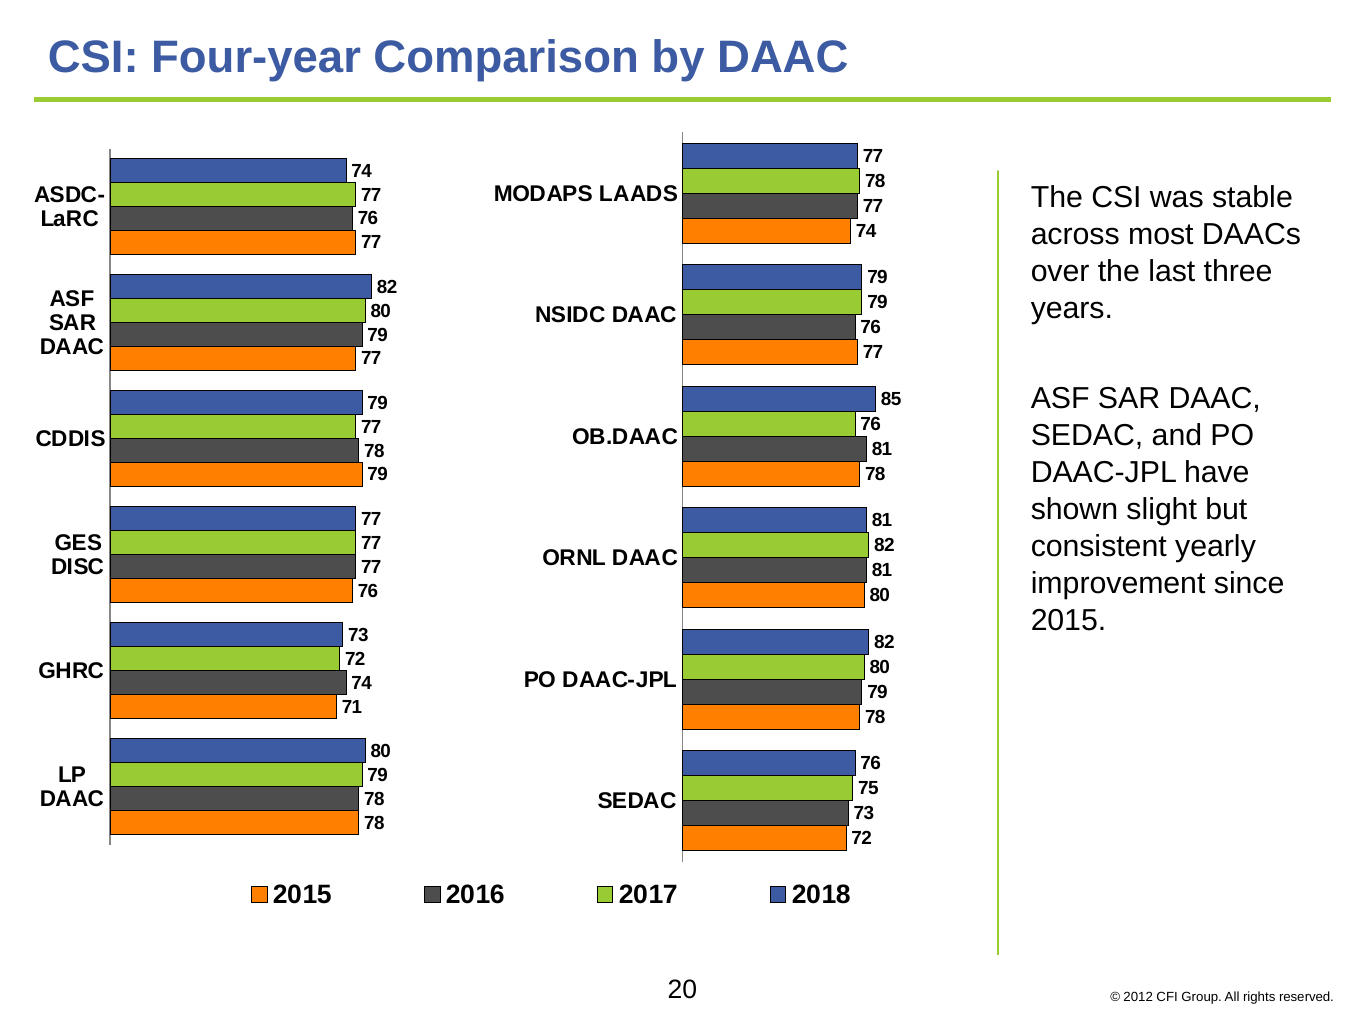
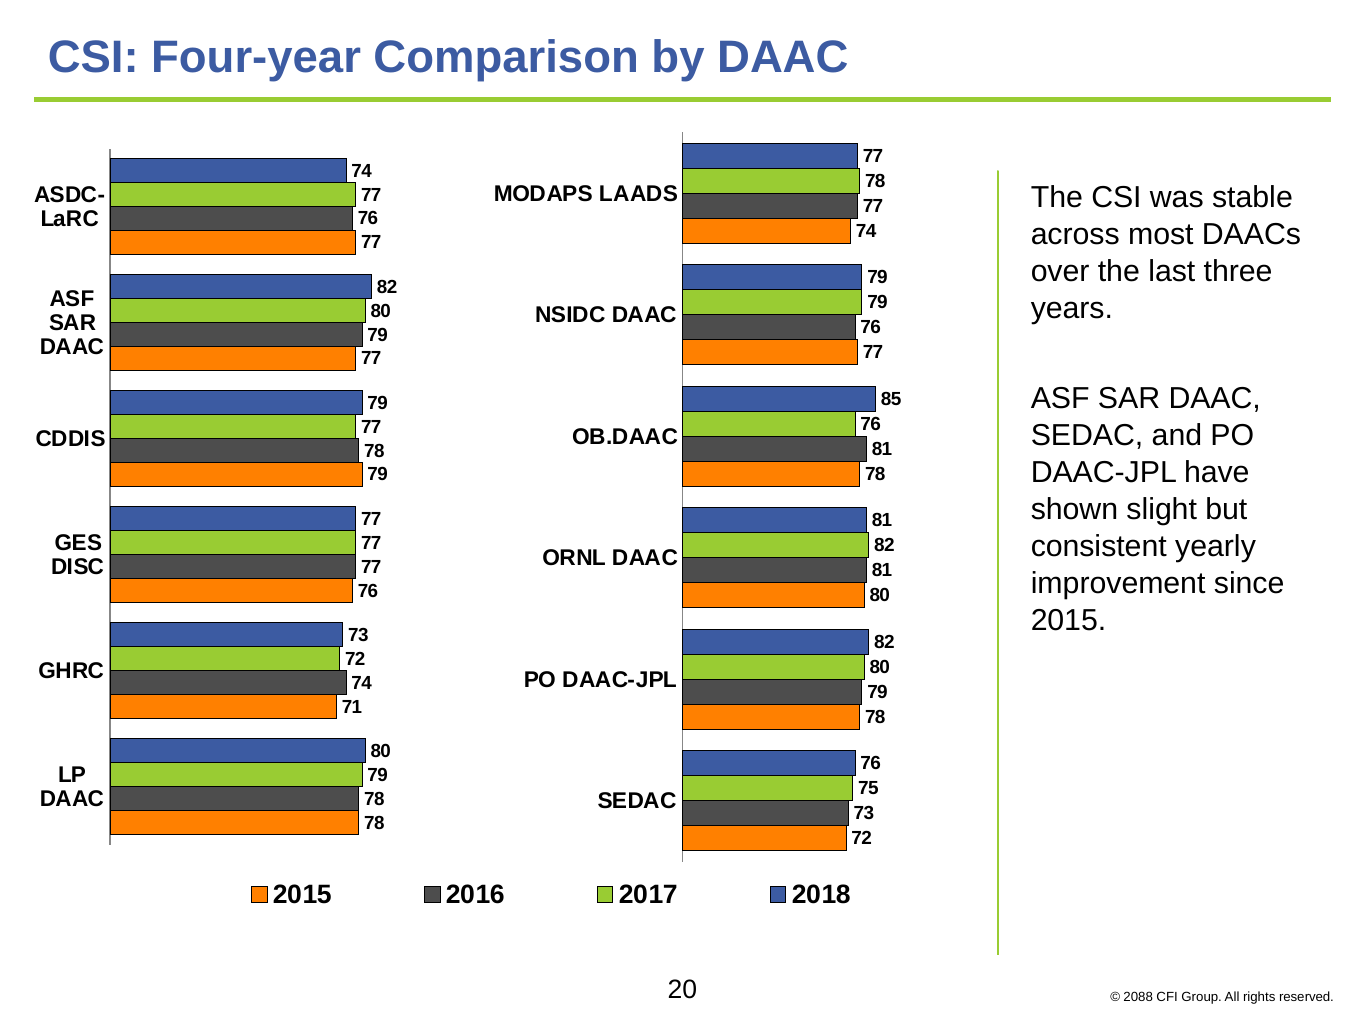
2012: 2012 -> 2088 (1138, 998)
